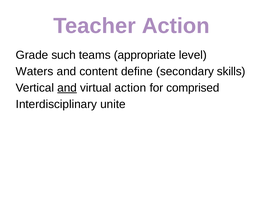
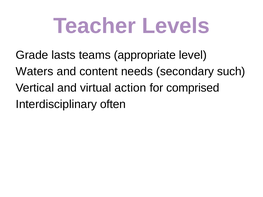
Teacher Action: Action -> Levels (176, 26)
such: such -> lasts (64, 55)
define: define -> needs (137, 72)
skills: skills -> such (231, 72)
and underline: present -> none (67, 88)
unite: unite -> often (113, 104)
